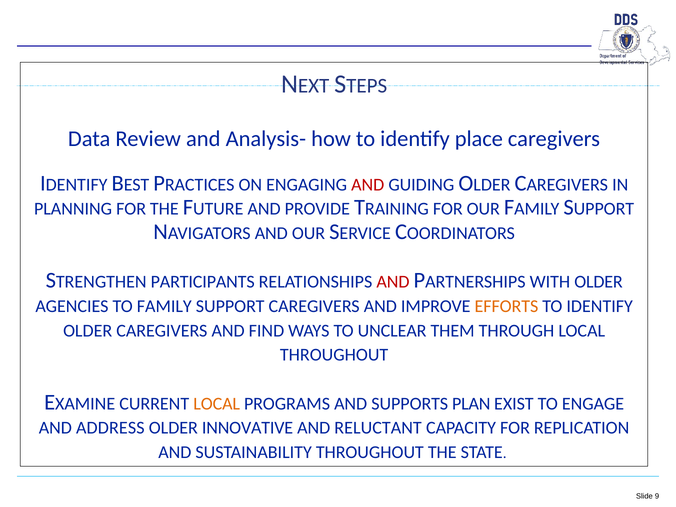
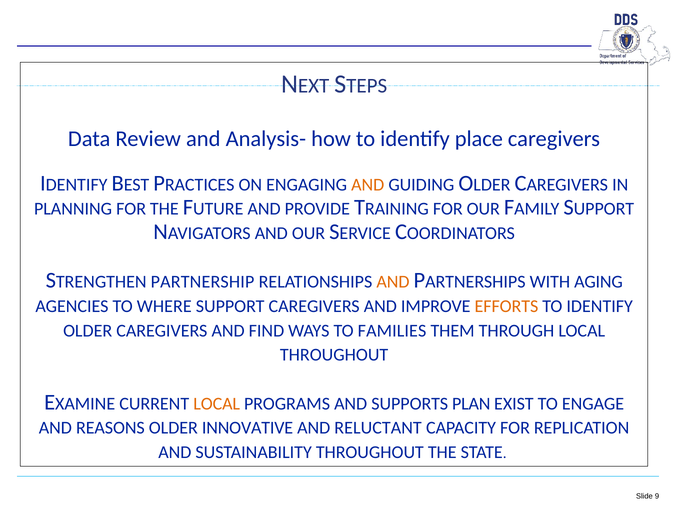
AND colour: red -> orange (368, 185)
PARTICIPANTS: PARTICIPANTS -> PARTNERSHIP (203, 282)
AND colour: red -> orange (393, 282)
WITH OLDER: OLDER -> AGING (598, 282)
FAMILY: FAMILY -> WHERE (164, 306)
UNCLEAR: UNCLEAR -> FAMILIES (392, 331)
ADDRESS: ADDRESS -> REASONS (110, 428)
